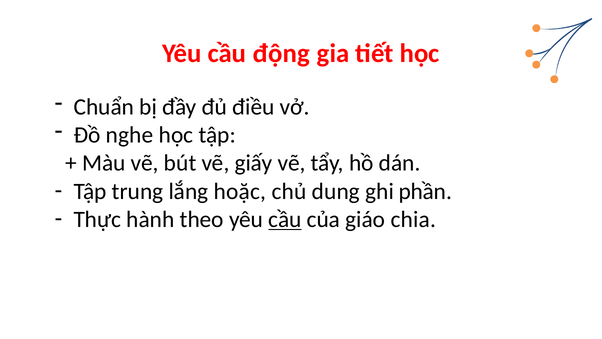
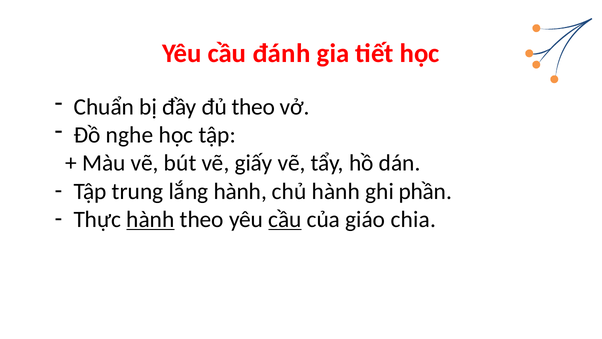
động: động -> đánh (281, 53)
đủ điều: điều -> theo (253, 107)
lắng hoặc: hoặc -> hành (240, 191)
chủ dung: dung -> hành (336, 191)
hành underline: none -> present (150, 219)
